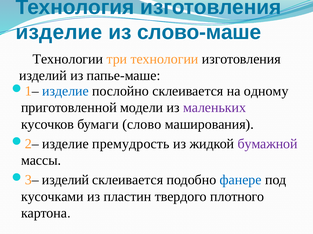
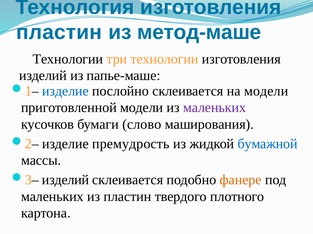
изделие: изделие -> пластин (59, 32)
слово-маше: слово-маше -> метод-маше (199, 32)
на одному: одному -> модели (266, 91)
бумажной colour: purple -> blue (268, 144)
фанере colour: blue -> orange (241, 180)
кусочками: кусочками -> маленьких (52, 197)
